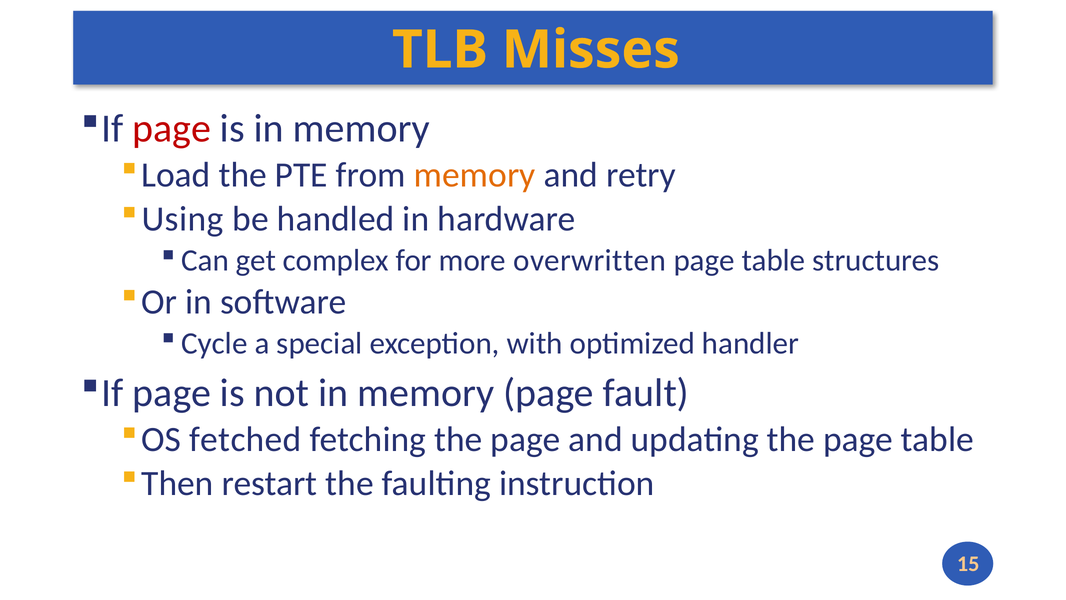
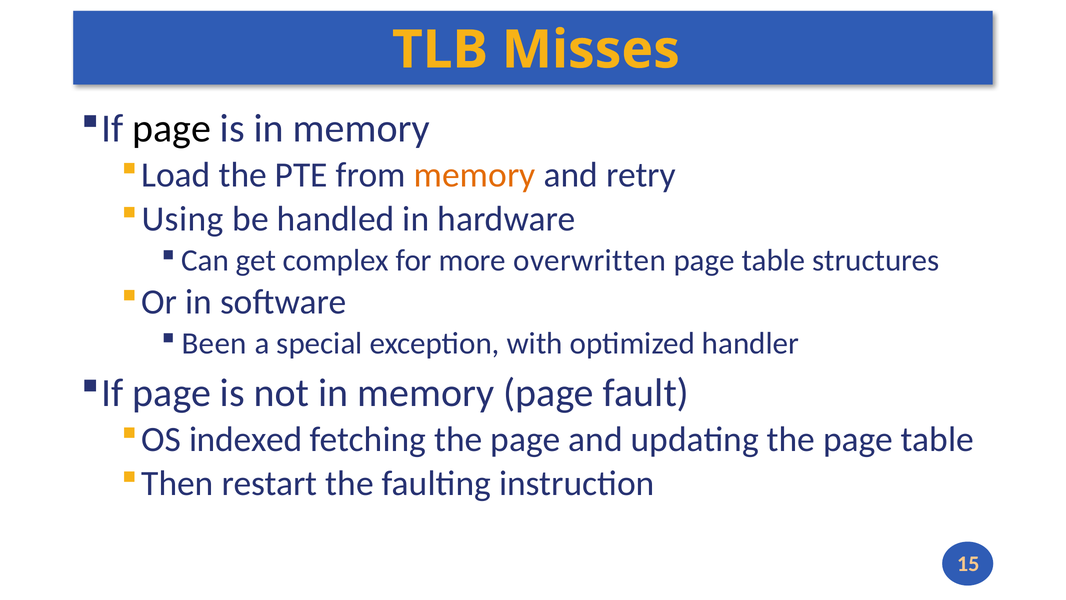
page colour: red -> black (172, 128)
Cycle: Cycle -> Been (214, 343)
fetched: fetched -> indexed (246, 439)
